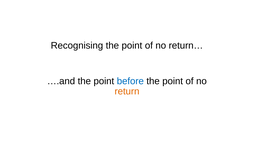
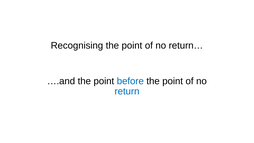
return colour: orange -> blue (127, 91)
